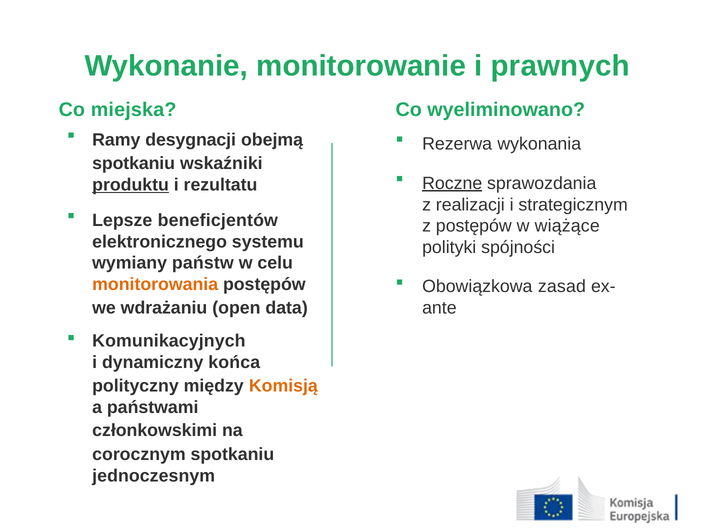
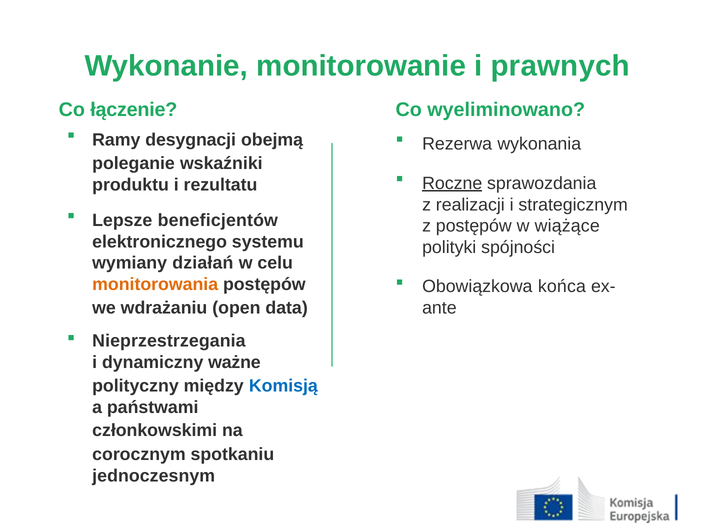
miejska: miejska -> łączenie (134, 109)
spotkaniu: spotkaniu -> poleganie (134, 163)
produktu underline: present -> none (131, 185)
państw: państw -> działań (203, 263)
zasad: zasad -> końca (562, 286)
Komunikacyjnych: Komunikacyjnych -> Nieprzestrzegania (169, 341)
końca: końca -> ważne (234, 362)
Komisją colour: orange -> blue (283, 385)
